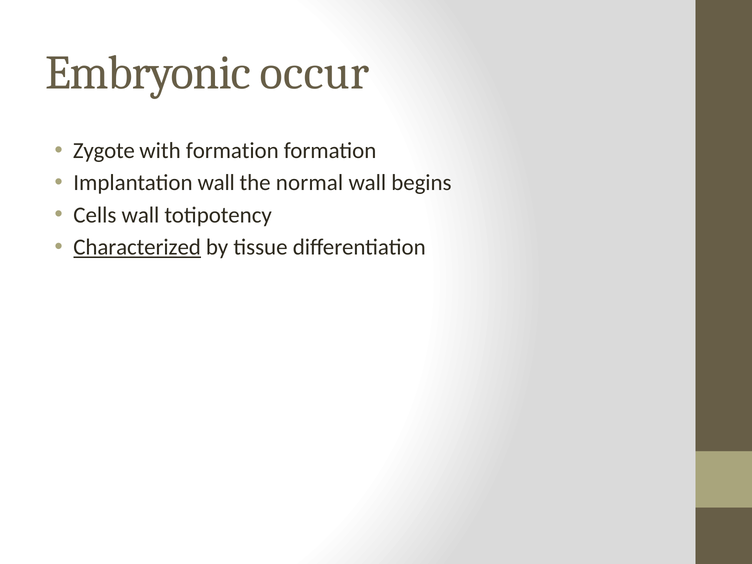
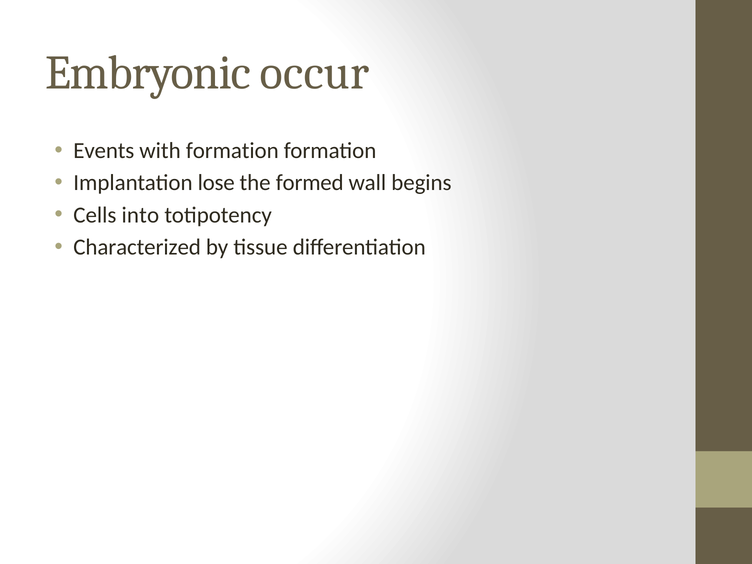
Zygote: Zygote -> Events (104, 151)
Implantation wall: wall -> lose (216, 183)
normal: normal -> formed (310, 183)
Cells wall: wall -> into (140, 215)
Characterized underline: present -> none (137, 247)
